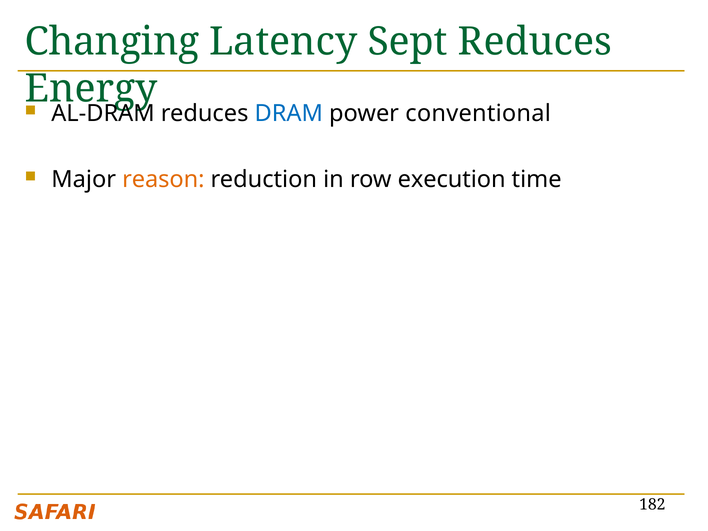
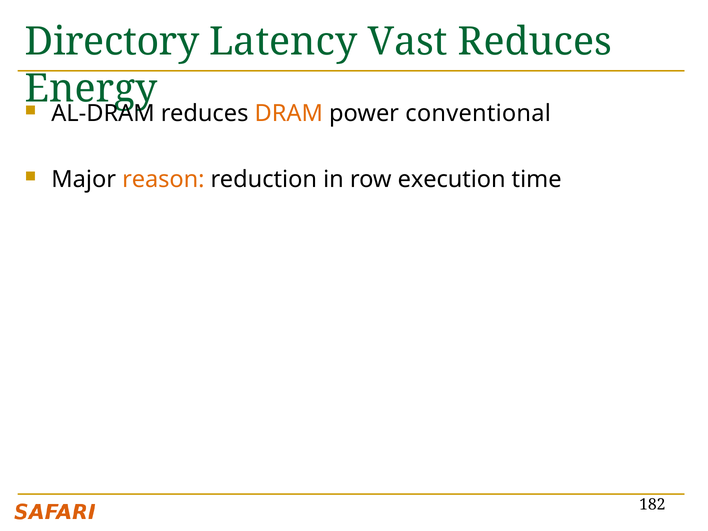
Changing: Changing -> Directory (112, 42)
Sept: Sept -> Vast (408, 42)
DRAM colour: blue -> orange (289, 114)
